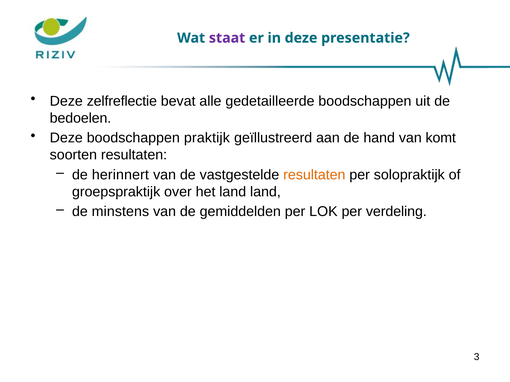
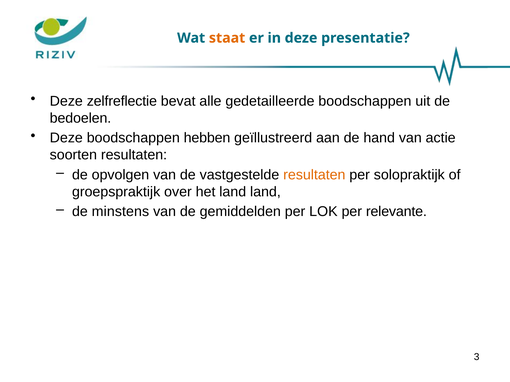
staat colour: purple -> orange (227, 38)
praktijk: praktijk -> hebben (207, 138)
komt: komt -> actie (441, 138)
herinnert: herinnert -> opvolgen (120, 175)
verdeling: verdeling -> relevante (396, 212)
